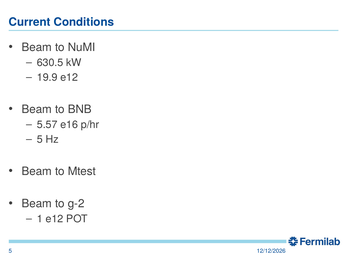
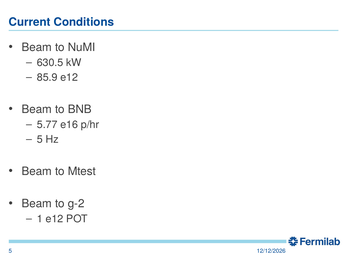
19.9: 19.9 -> 85.9 (47, 78)
5.57: 5.57 -> 5.77 (47, 125)
